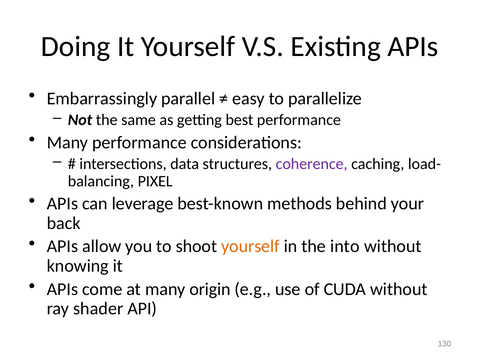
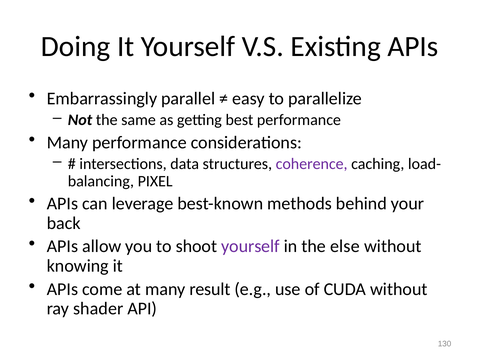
yourself colour: orange -> purple (250, 246)
into: into -> else (345, 246)
origin: origin -> result (210, 289)
